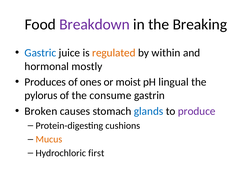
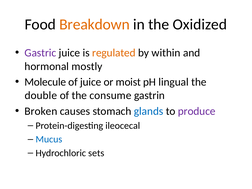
Breakdown colour: purple -> orange (95, 24)
Breaking: Breaking -> Oxidized (200, 24)
Gastric colour: blue -> purple (40, 53)
Produces: Produces -> Molecule (45, 82)
of ones: ones -> juice (91, 82)
pylorus: pylorus -> double (41, 95)
cushions: cushions -> ileocecal (123, 126)
Mucus colour: orange -> blue (49, 139)
first: first -> sets (96, 153)
